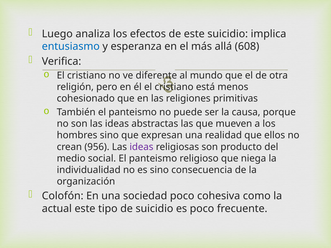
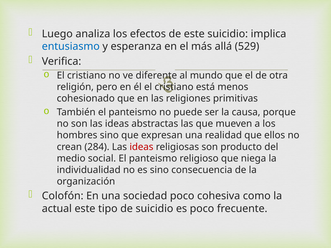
608: 608 -> 529 (247, 46)
956: 956 -> 284 (97, 147)
ideas colour: purple -> red (141, 147)
